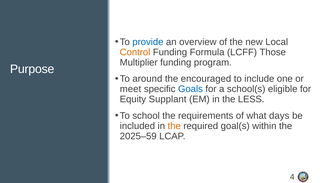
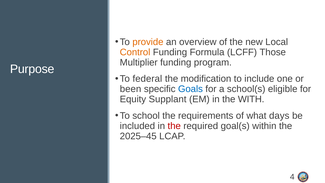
provide colour: blue -> orange (148, 42)
around: around -> federal (147, 79)
encouraged: encouraged -> modification (206, 79)
meet: meet -> been (131, 89)
LESS: LESS -> WITH (251, 99)
the colour: orange -> red (174, 126)
2025–59: 2025–59 -> 2025–45 (138, 136)
